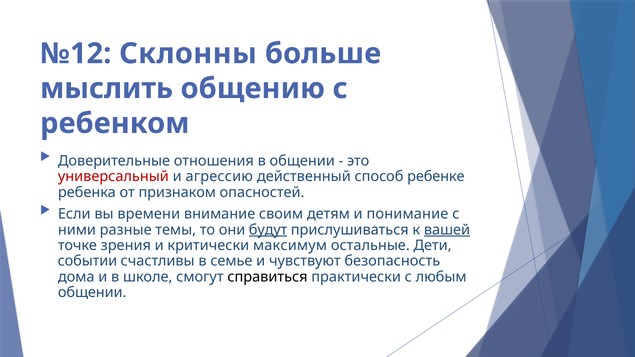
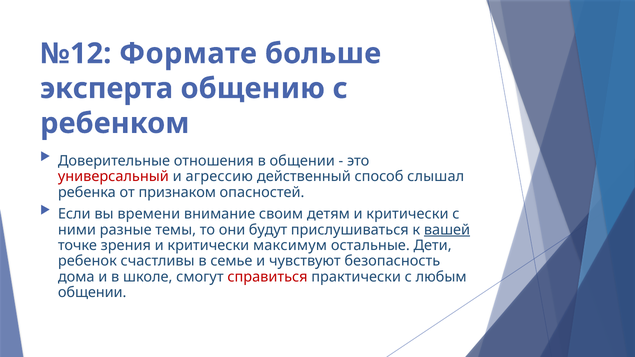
Склонны: Склонны -> Формате (188, 54)
мыслить: мыслить -> эксперта (107, 89)
ребенке: ребенке -> слышал (436, 177)
детям и понимание: понимание -> критически (407, 214)
будут underline: present -> none (268, 230)
событии: событии -> ребенок (87, 261)
справиться colour: black -> red (268, 277)
